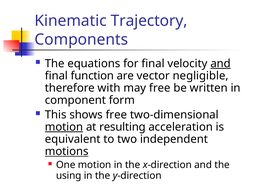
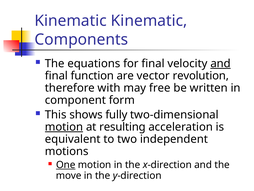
Kinematic Trajectory: Trajectory -> Kinematic (149, 21)
negligible: negligible -> revolution (201, 76)
shows free: free -> fully (116, 114)
motions underline: present -> none (67, 151)
One underline: none -> present (66, 164)
using: using -> move (69, 175)
